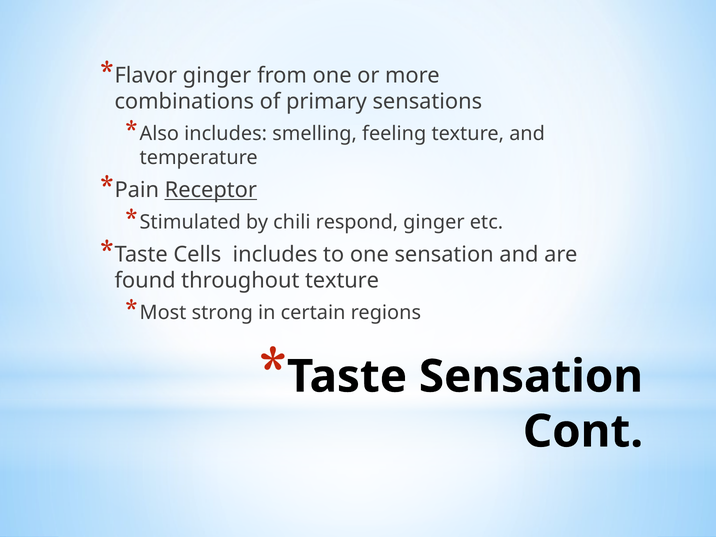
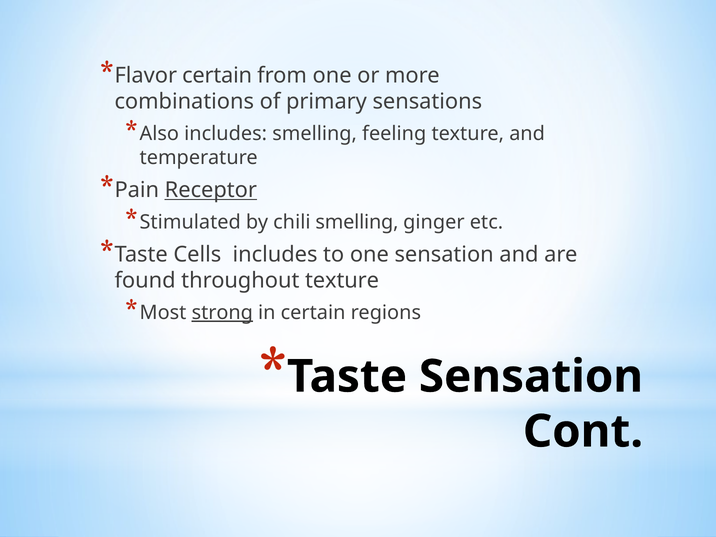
Flavor ginger: ginger -> certain (217, 75)
chili respond: respond -> smelling (357, 222)
strong underline: none -> present (222, 313)
